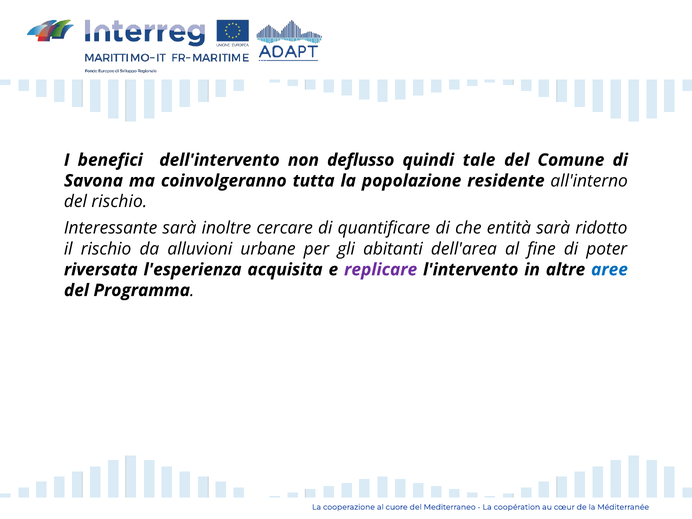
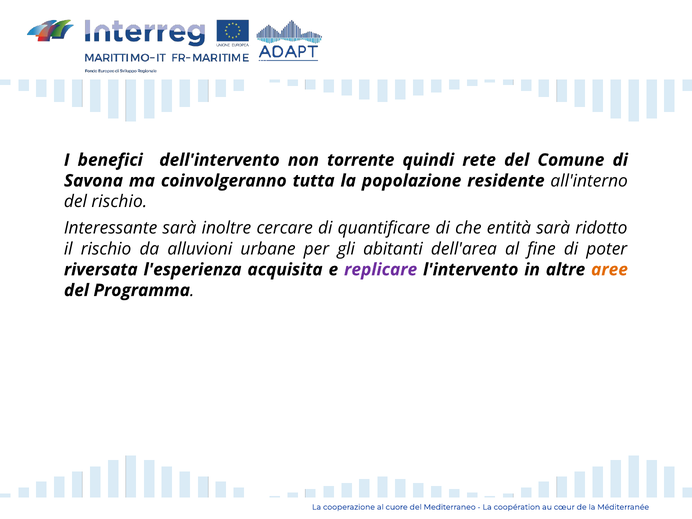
deflusso: deflusso -> torrente (361, 160)
tale: tale -> rete (479, 160)
aree colour: blue -> orange (609, 270)
